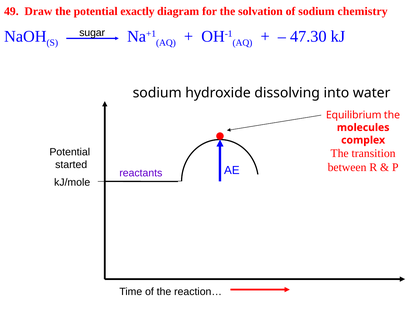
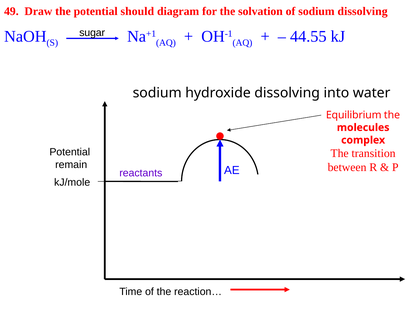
exactly: exactly -> should (137, 11)
sodium chemistry: chemistry -> dissolving (363, 11)
47.30: 47.30 -> 44.55 (308, 36)
started: started -> remain (71, 165)
